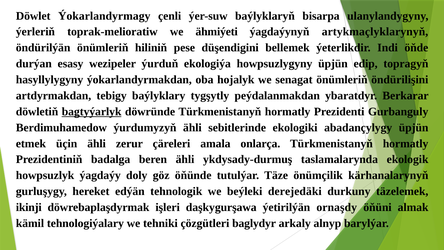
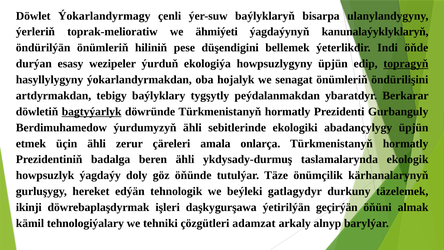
artykmaçlyklarynyň: artykmaçlyklarynyň -> kanunalaýyklyklaryň (375, 32)
topragyň underline: none -> present (406, 64)
derejedäki: derejedäki -> gatlagydyr (295, 191)
ornaşdy: ornaşdy -> geçirýän (337, 207)
baglydyr: baglydyr -> adamzat (254, 223)
